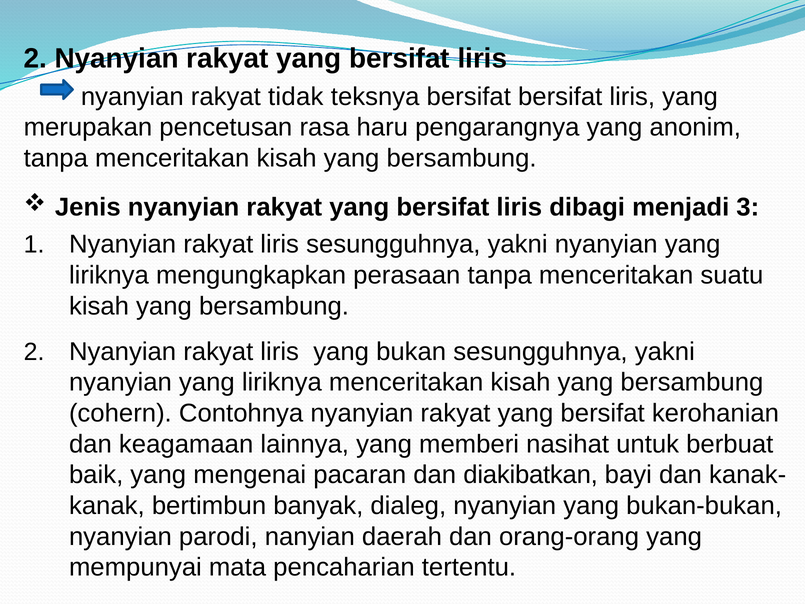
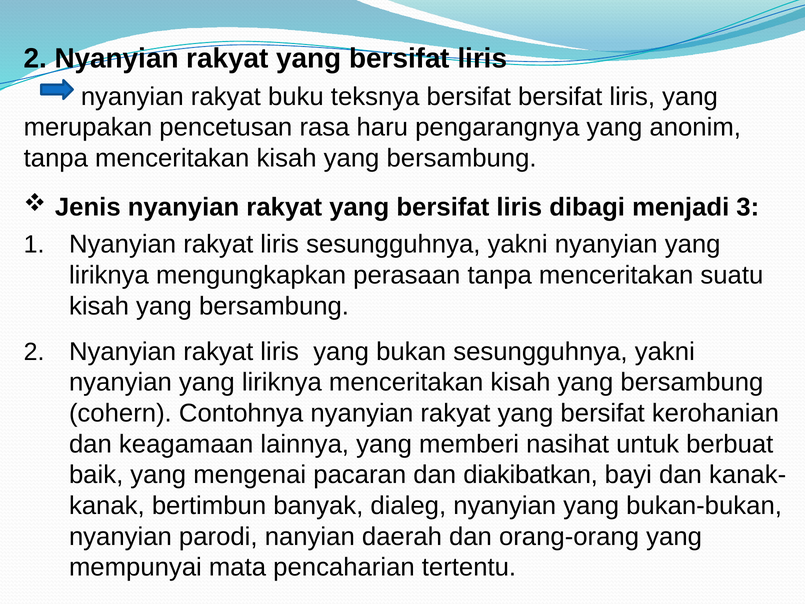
tidak: tidak -> buku (296, 97)
